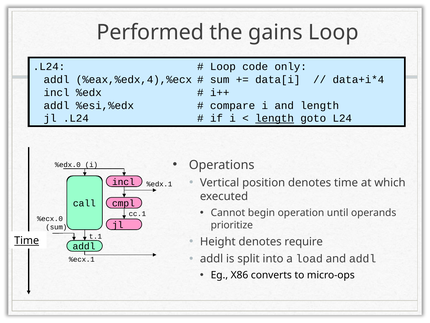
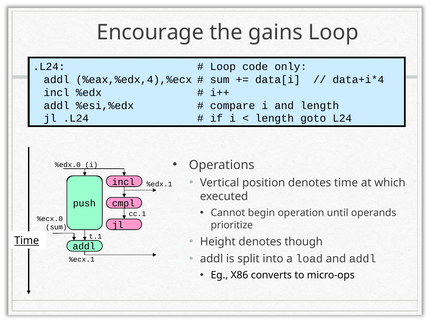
Performed: Performed -> Encourage (150, 32)
length underline: present -> none (275, 118)
call: call -> push (84, 203)
require: require -> though (304, 241)
